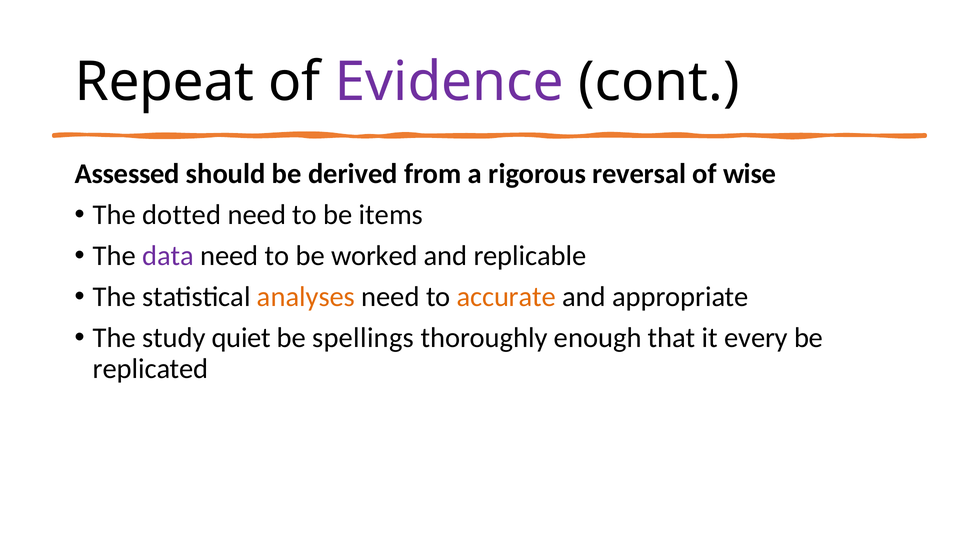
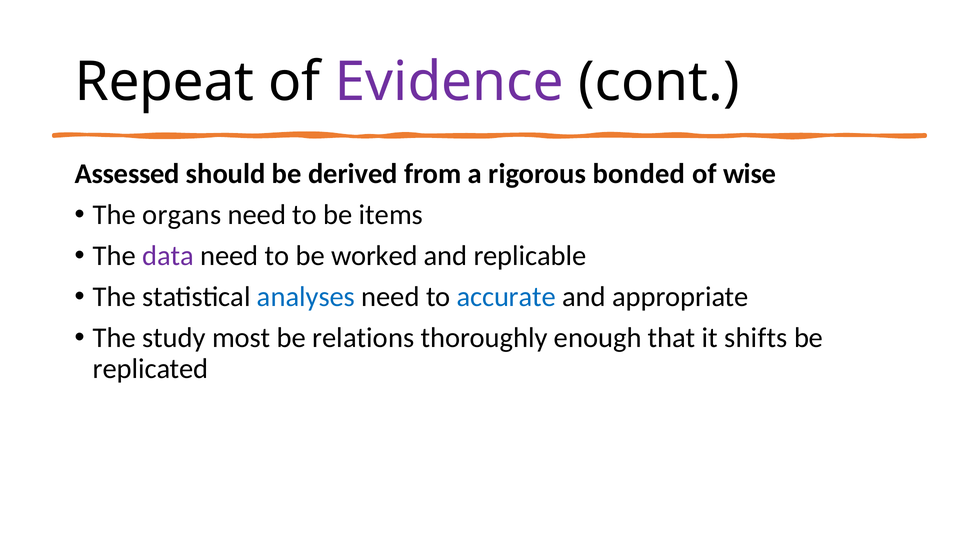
reversal: reversal -> bonded (639, 174)
dotted: dotted -> organs (182, 215)
analyses colour: orange -> blue (306, 297)
accurate colour: orange -> blue (506, 297)
quiet: quiet -> most (241, 338)
spellings: spellings -> relations (363, 338)
every: every -> shifts (756, 338)
